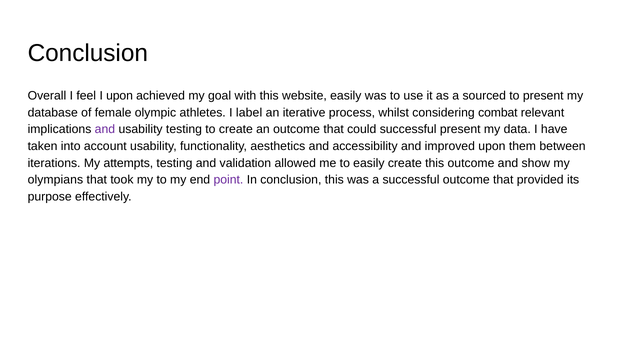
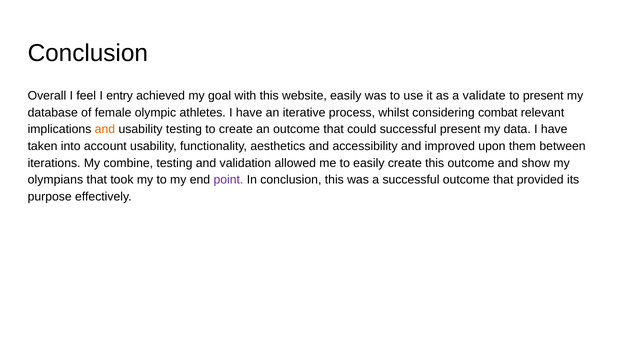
I upon: upon -> entry (120, 96)
sourced: sourced -> validate (484, 96)
athletes I label: label -> have (249, 112)
and colour: purple -> orange (105, 129)
attempts: attempts -> combine (128, 163)
